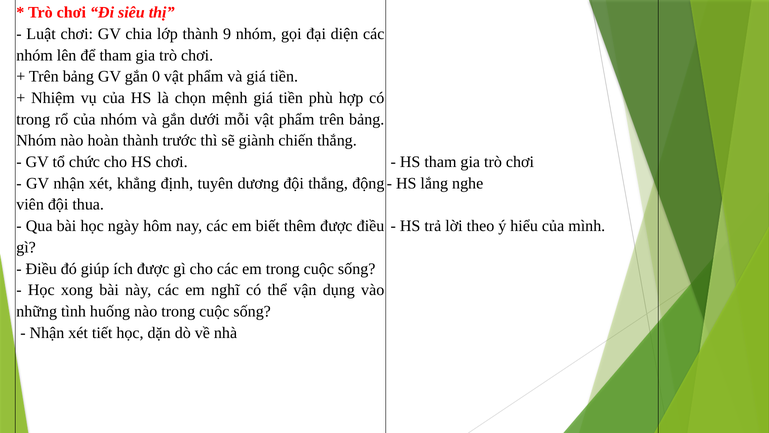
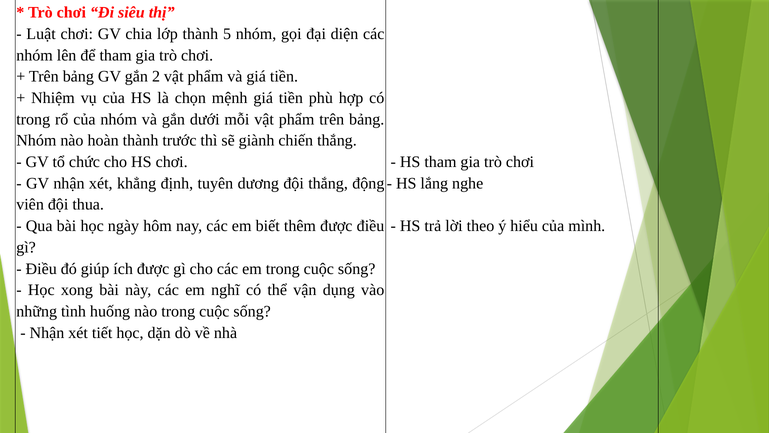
9: 9 -> 5 (227, 34)
0: 0 -> 2 (156, 77)
